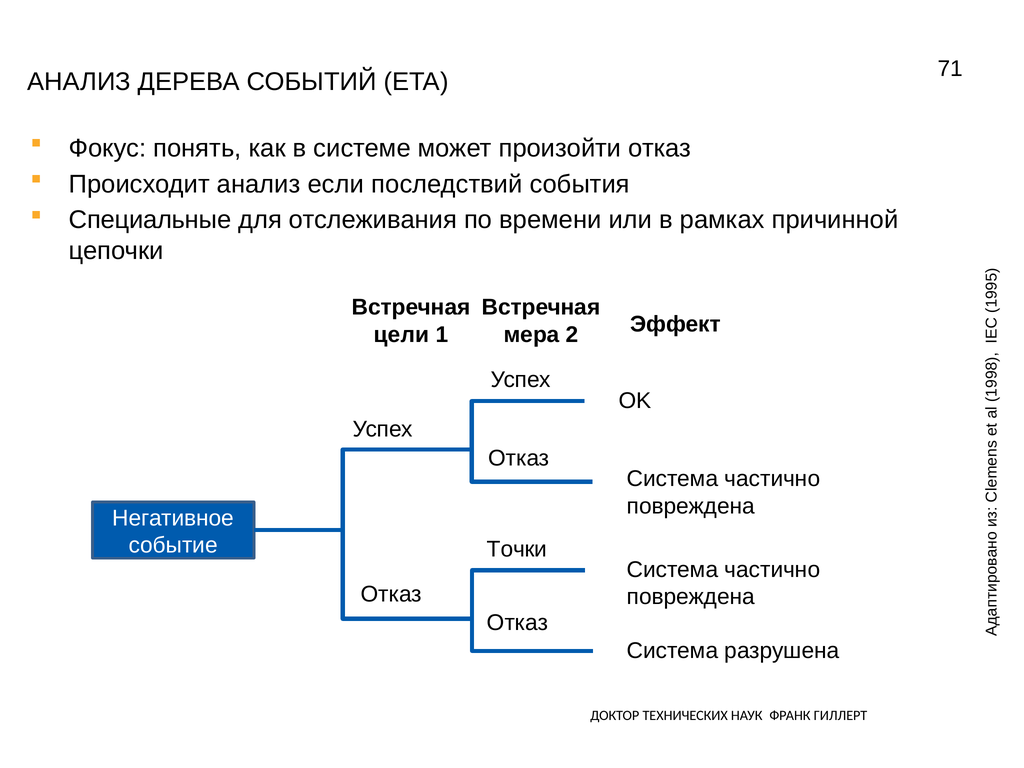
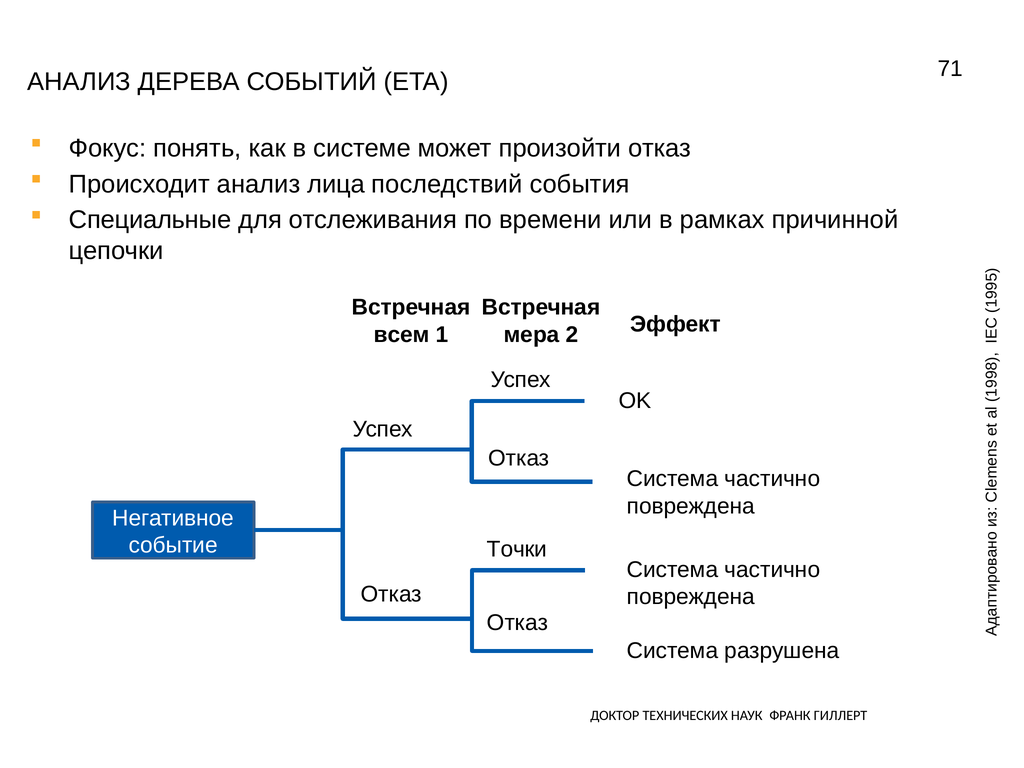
если: если -> лица (336, 184)
цели: цели -> всем (402, 335)
